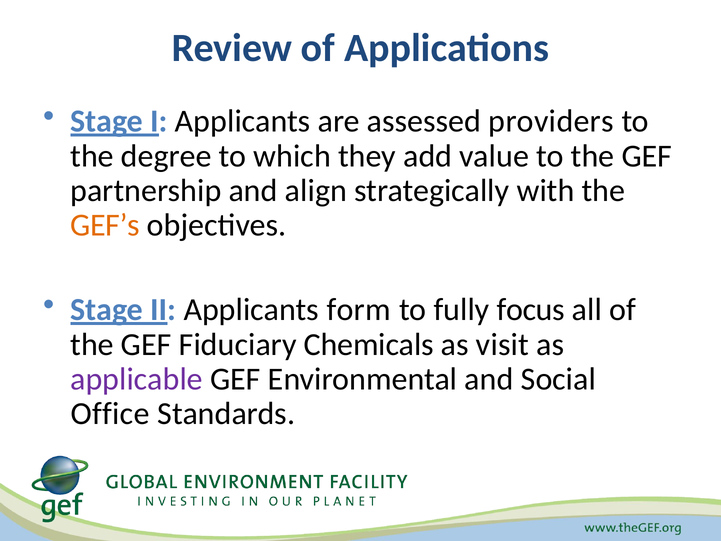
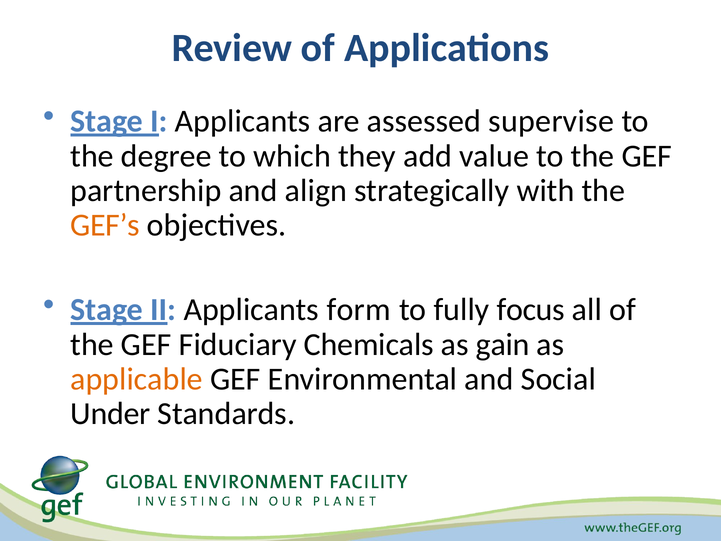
providers: providers -> supervise (551, 121)
visit: visit -> gain (503, 344)
applicable colour: purple -> orange (137, 379)
Office: Office -> Under (110, 414)
